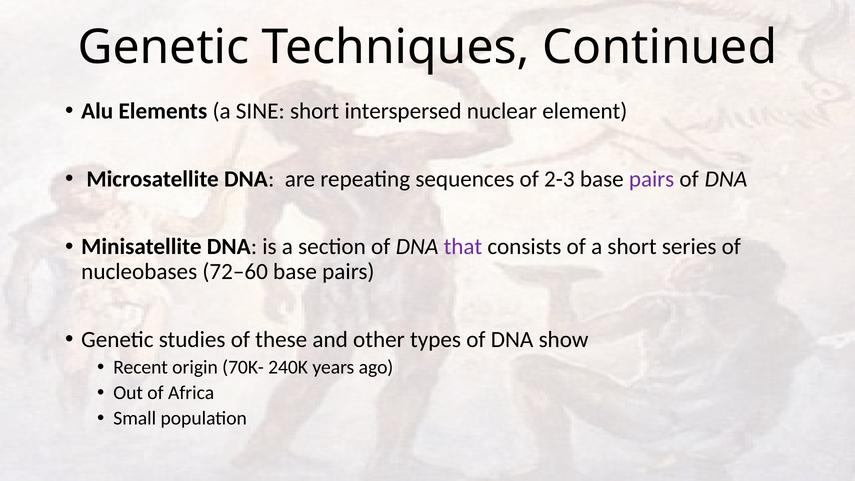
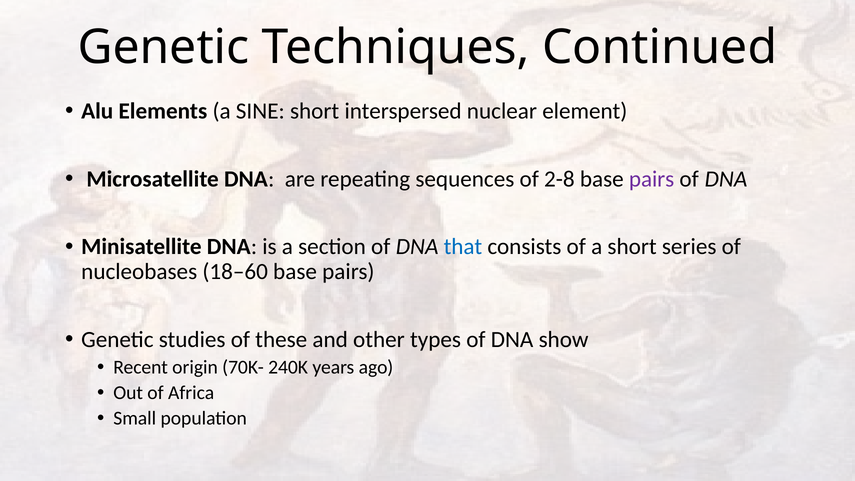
2-3: 2-3 -> 2-8 (559, 179)
that colour: purple -> blue (463, 247)
72–60: 72–60 -> 18–60 (235, 272)
